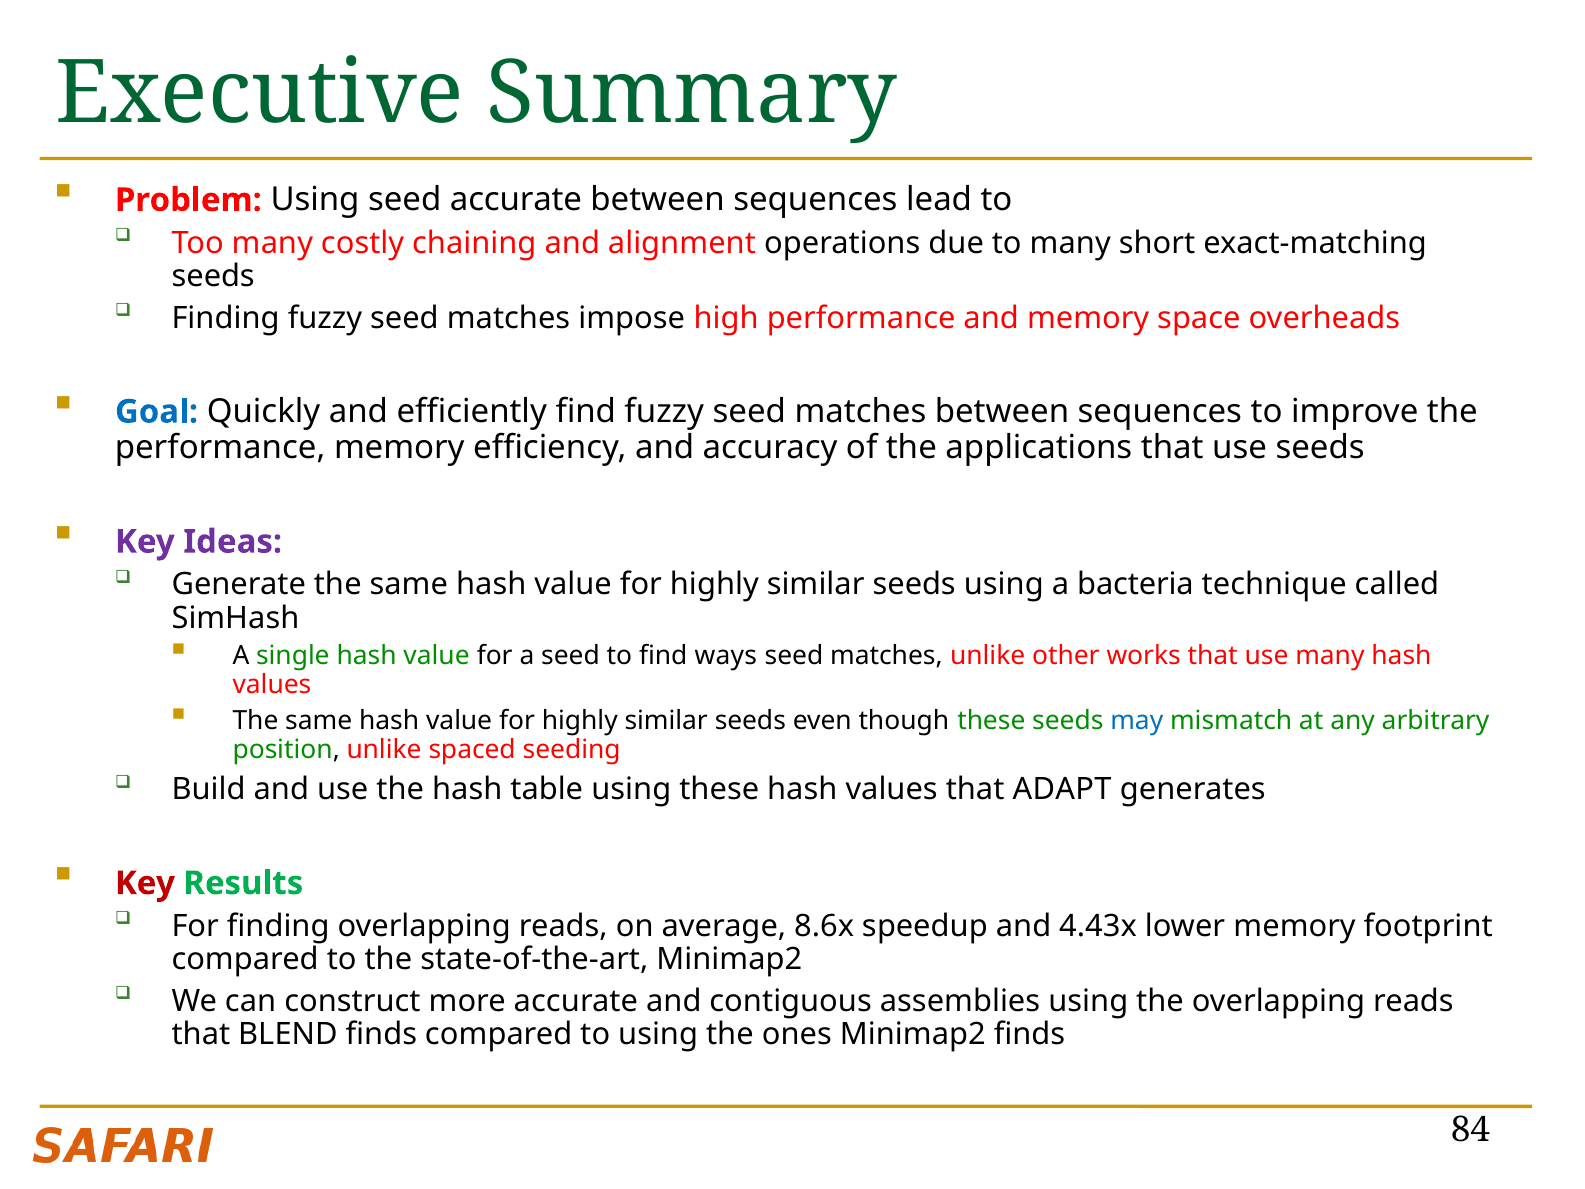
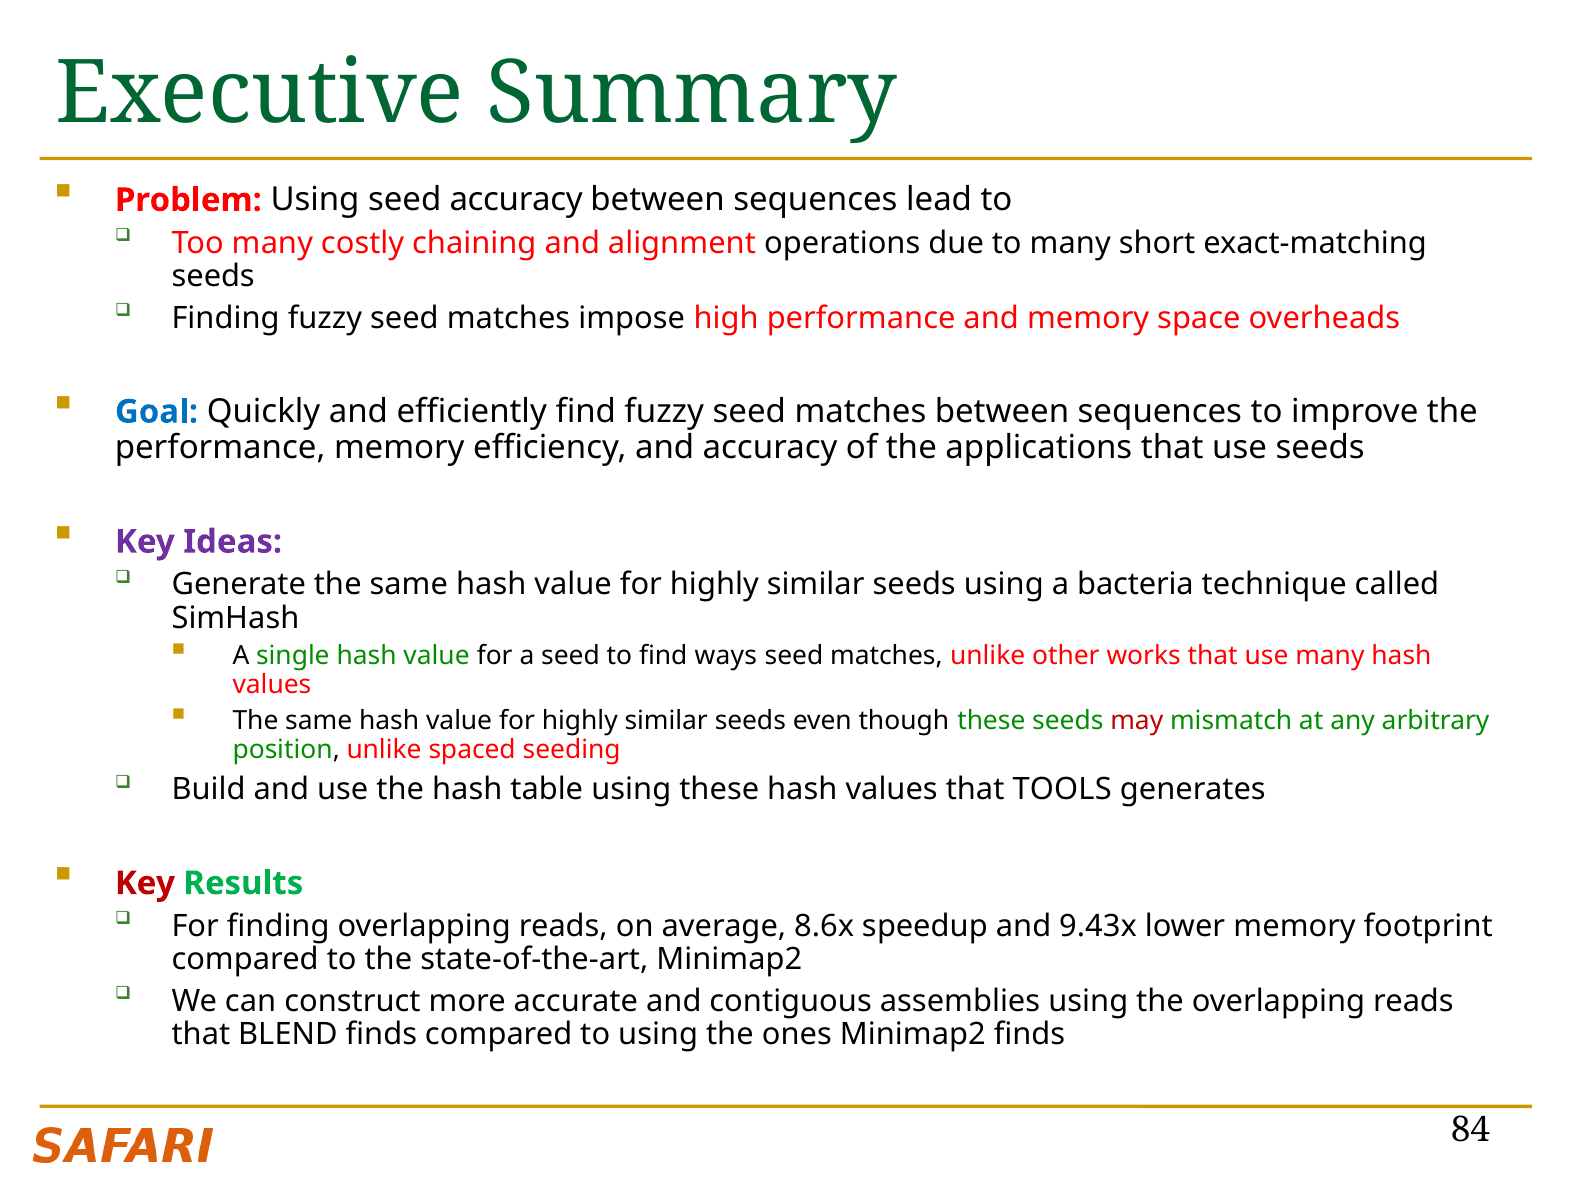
seed accurate: accurate -> accuracy (516, 200)
may colour: blue -> red (1137, 721)
ADAPT: ADAPT -> TOOLS (1062, 790)
4.43x: 4.43x -> 9.43x (1098, 926)
